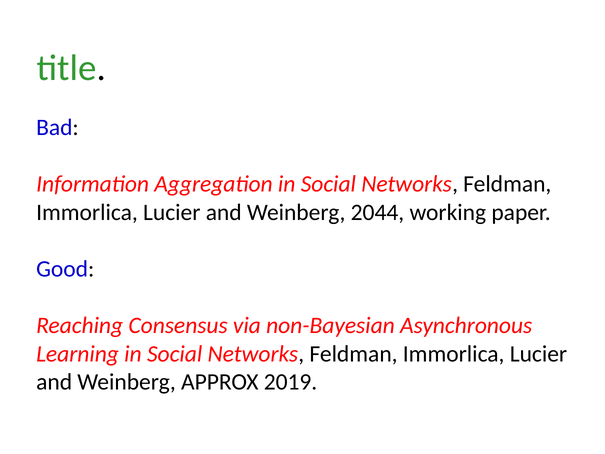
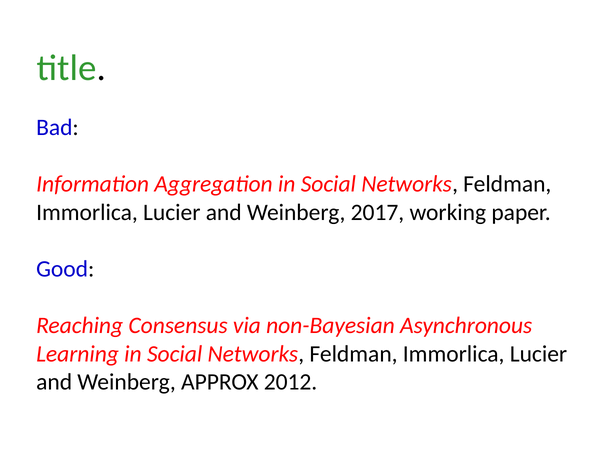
2044: 2044 -> 2017 (377, 212)
2019: 2019 -> 2012 (291, 382)
